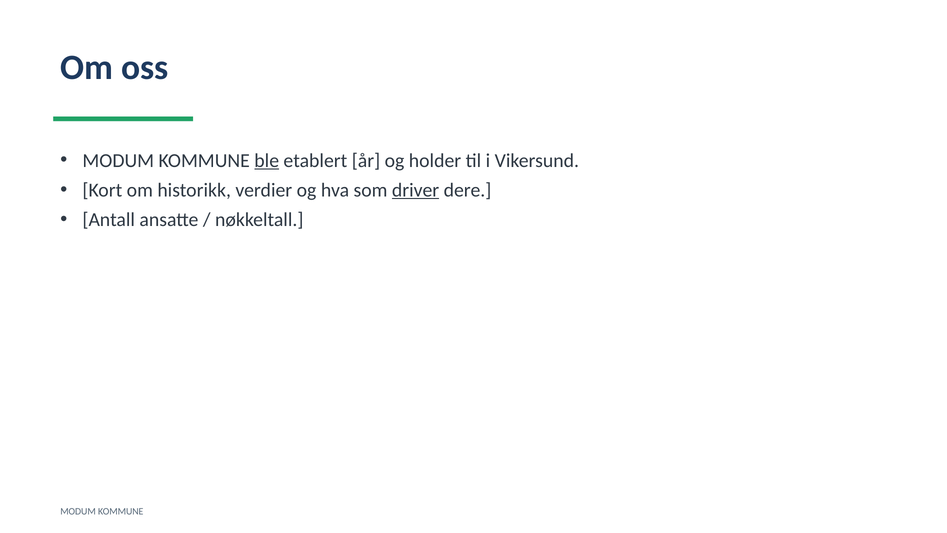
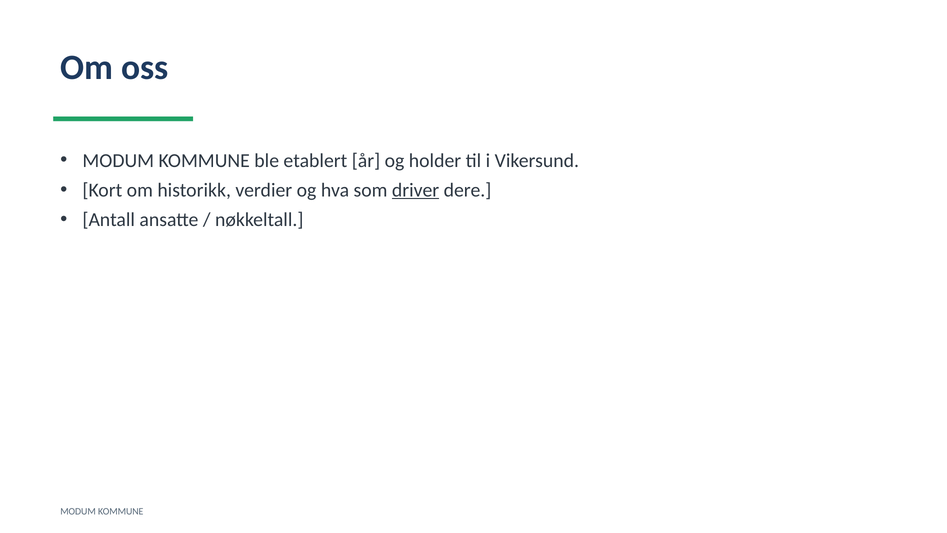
ble underline: present -> none (267, 160)
